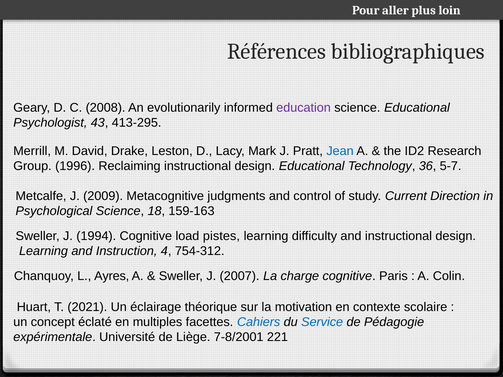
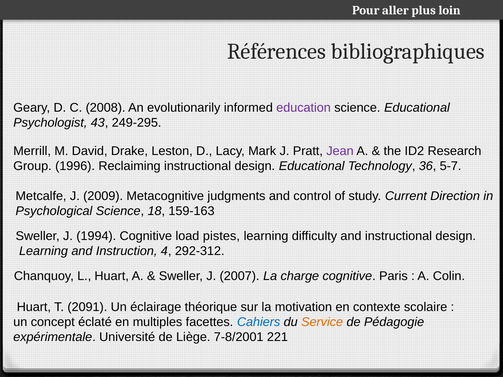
413-295: 413-295 -> 249-295 (137, 123)
Jean colour: blue -> purple (340, 151)
754-312: 754-312 -> 292-312 (200, 251)
L Ayres: Ayres -> Huart (112, 276)
2021: 2021 -> 2091 (87, 307)
Service colour: blue -> orange (322, 322)
